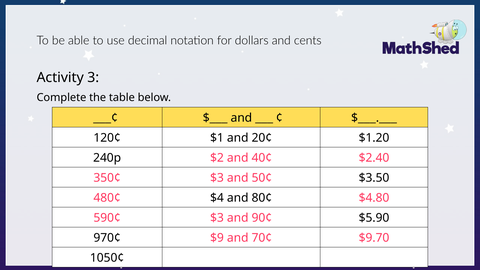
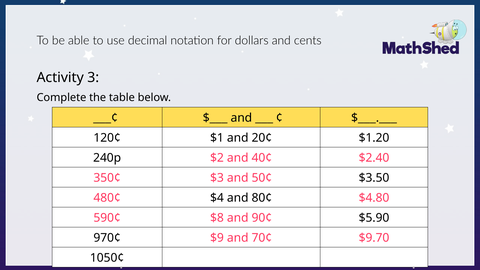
590¢ $3: $3 -> $8 (217, 218)
